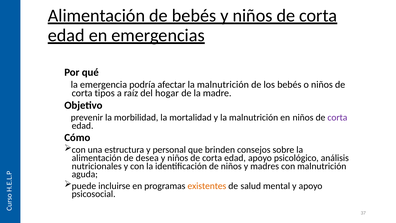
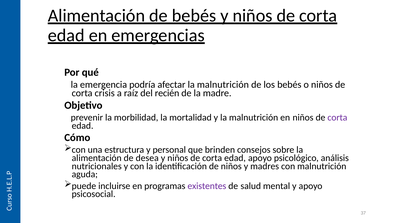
tipos: tipos -> crisis (105, 93)
hogar: hogar -> recién (167, 93)
existentes colour: orange -> purple (207, 186)
